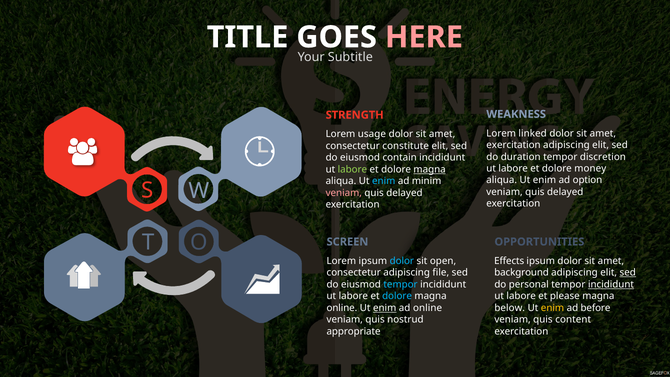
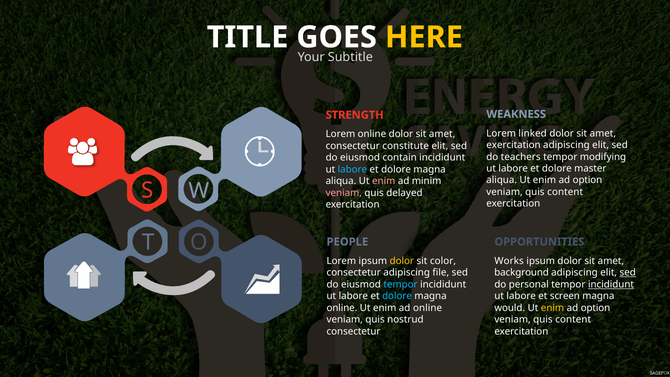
HERE colour: pink -> yellow (424, 37)
Lorem usage: usage -> online (372, 134)
duration: duration -> teachers (521, 157)
discretion: discretion -> modifying (603, 157)
money: money -> master (590, 168)
labore colour: light green -> light blue (352, 169)
magna underline: present -> none (430, 169)
enim colour: light blue -> pink (384, 181)
delayed: delayed -> content (565, 192)
SCREEN: SCREEN -> PEOPLE (347, 242)
dolor colour: light blue -> yellow (402, 261)
open: open -> color (443, 261)
Effects: Effects -> Works (509, 261)
please: please -> screen (565, 296)
enim underline: present -> none (385, 308)
below: below -> would (510, 308)
before: before -> option (595, 308)
appropriate: appropriate -> consectetur (354, 331)
